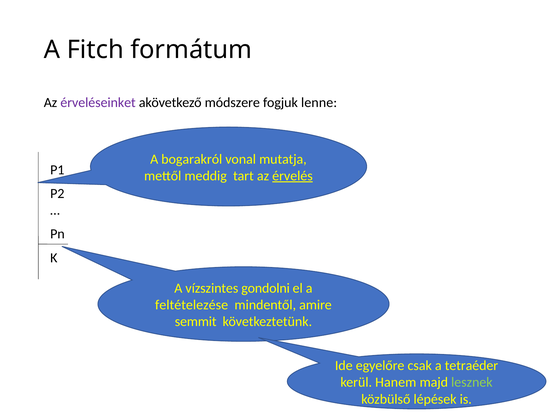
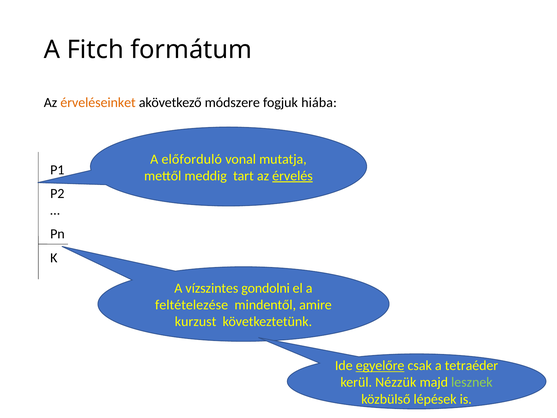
érveléseinket colour: purple -> orange (98, 103)
lenne: lenne -> hiába (319, 103)
bogarakról: bogarakról -> előforduló (192, 159)
semmit: semmit -> kurzust (196, 322)
egyelőre underline: none -> present (380, 365)
Hanem: Hanem -> Nézzük (396, 382)
